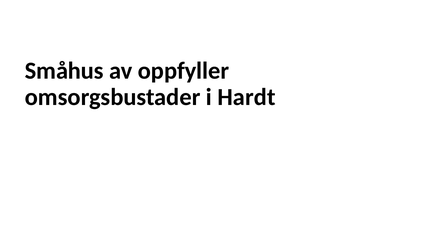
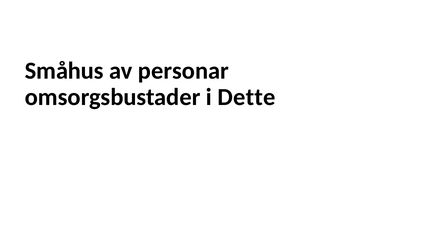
oppfyller: oppfyller -> personar (183, 71)
Hardt: Hardt -> Dette (246, 97)
